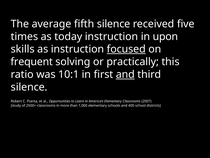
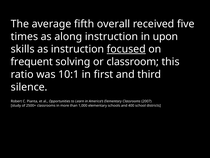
fifth silence: silence -> overall (114, 24)
today: today -> along (68, 36)
practically: practically -> classroom (133, 62)
and underline: present -> none (125, 74)
